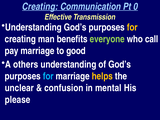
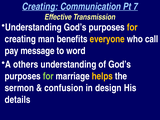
0: 0 -> 7 (136, 7)
everyone colour: light green -> yellow (107, 39)
pay marriage: marriage -> message (38, 51)
good: good -> word (76, 51)
for colour: light blue -> light green (48, 76)
unclear: unclear -> sermon (19, 88)
mental: mental -> design (108, 88)
please: please -> details (18, 100)
